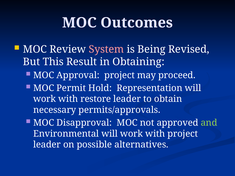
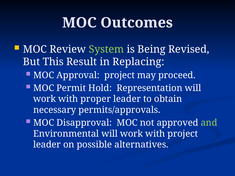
System colour: pink -> light green (106, 49)
Obtaining: Obtaining -> Replacing (138, 62)
restore: restore -> proper (96, 99)
